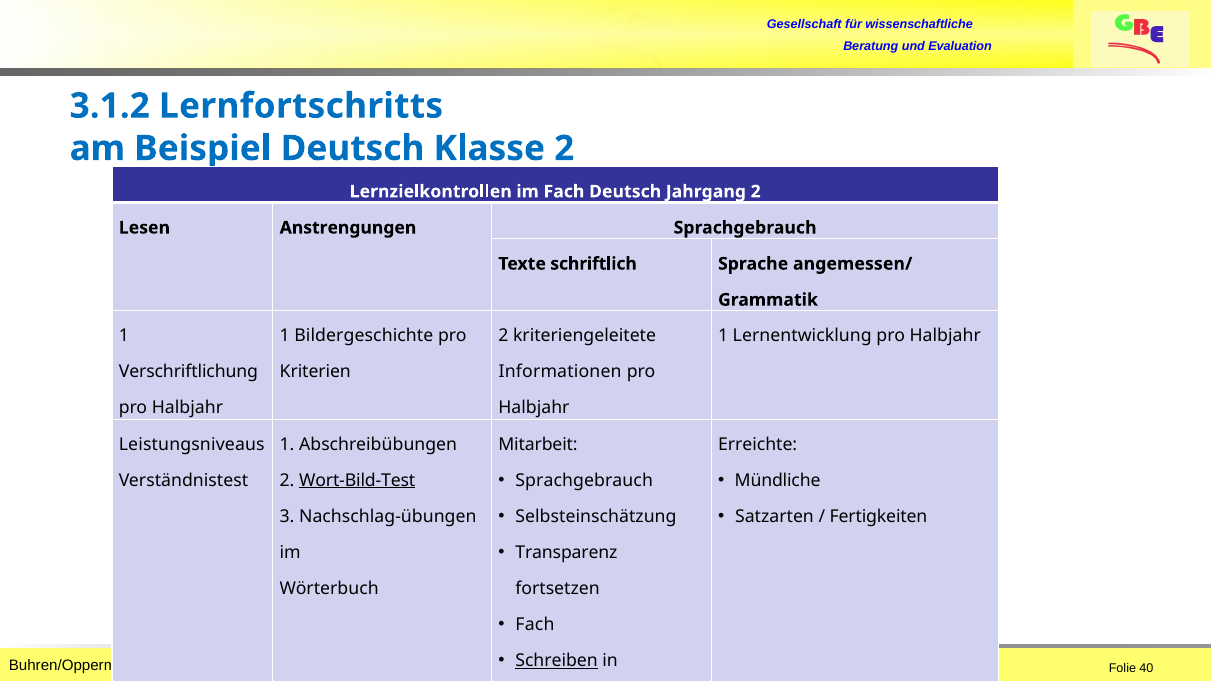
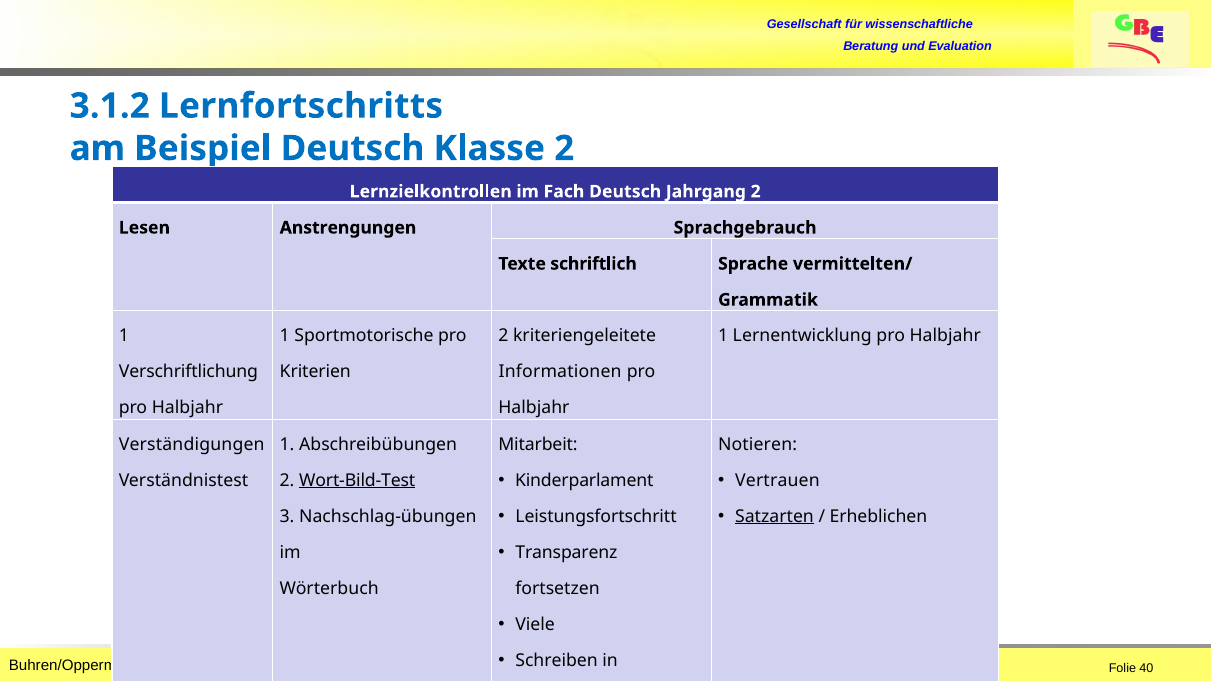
angemessen/: angemessen/ -> vermittelten/ (853, 264)
Bildergeschichte: Bildergeschichte -> Sportmotorische (364, 336)
Leistungsniveaus: Leistungsniveaus -> Verständigungen (192, 444)
Erreichte: Erreichte -> Notieren (758, 444)
Sprachgebrauch: Sprachgebrauch -> Kinderparlament (584, 480)
Mündliche: Mündliche -> Vertrauen (777, 480)
Selbsteinschätzung: Selbsteinschätzung -> Leistungsfortschritt (596, 516)
Satzarten underline: none -> present (774, 516)
Fertigkeiten: Fertigkeiten -> Erheblichen (878, 516)
Fach: Fach -> Viele (535, 625)
Schreiben underline: present -> none (557, 661)
